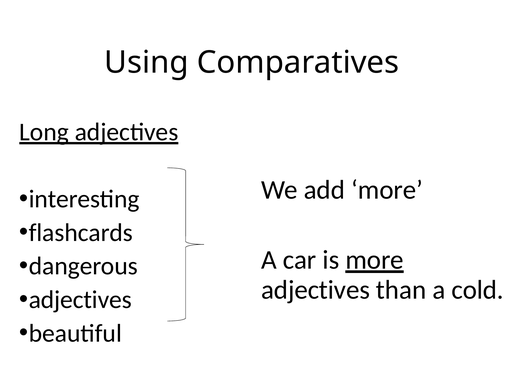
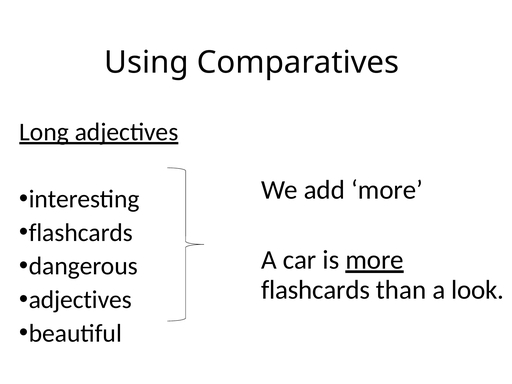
adjectives: adjectives -> flashcards (316, 290)
cold: cold -> look (478, 290)
